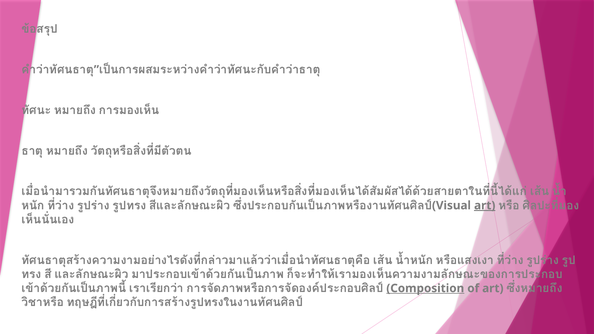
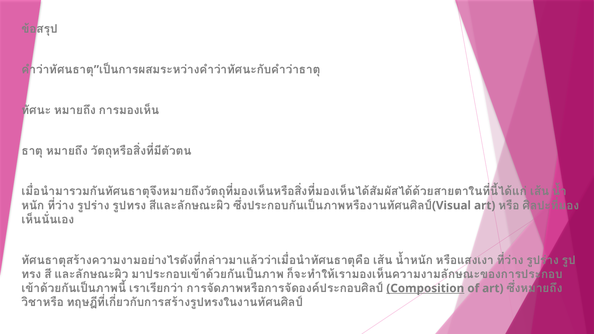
art underline: present -> none (485, 206)
